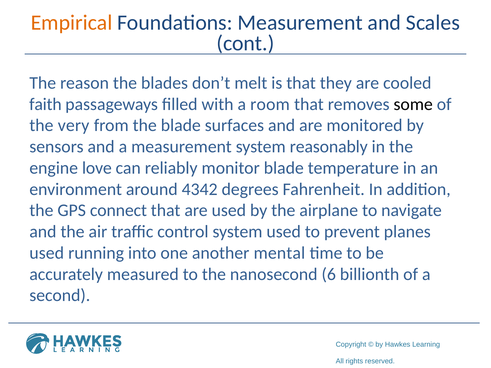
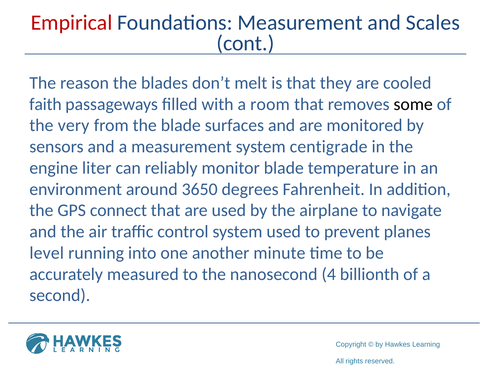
Empirical colour: orange -> red (72, 23)
reasonably: reasonably -> centigrade (329, 147)
love: love -> liter (97, 168)
4342: 4342 -> 3650 (200, 189)
used: used -> level (47, 253)
mental: mental -> minute (279, 253)
6: 6 -> 4 (329, 274)
